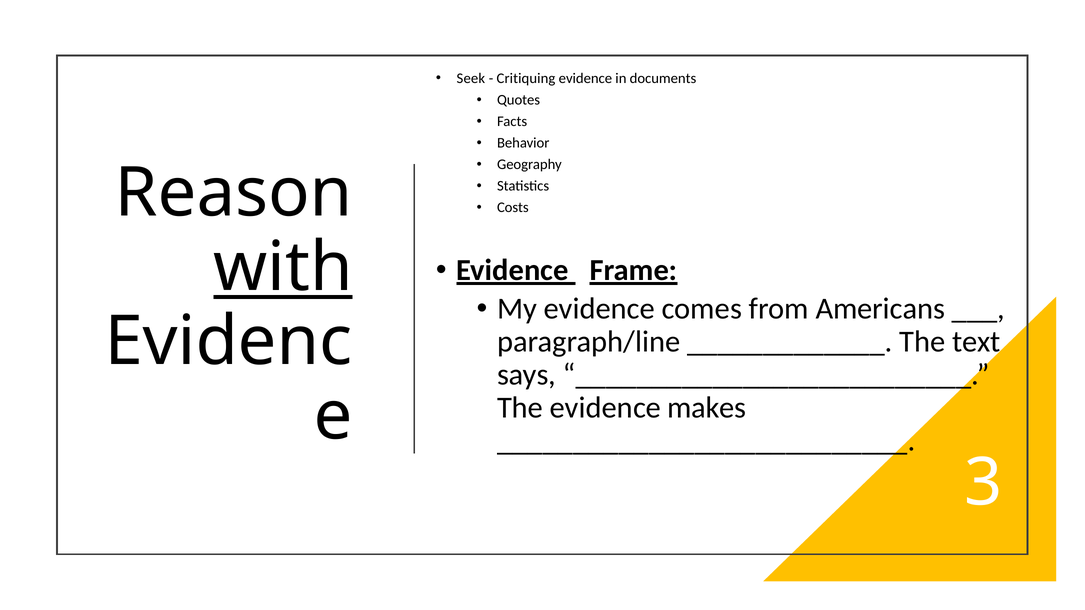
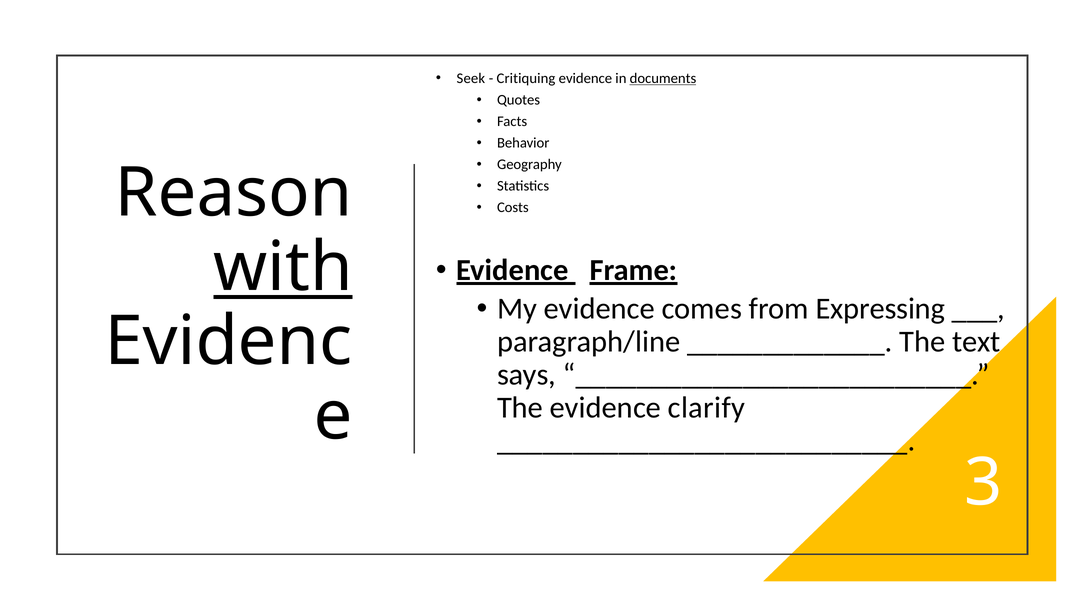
documents underline: none -> present (663, 78)
Americans: Americans -> Expressing (880, 309)
makes: makes -> clarify (706, 408)
